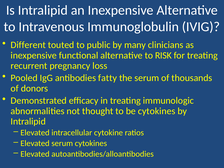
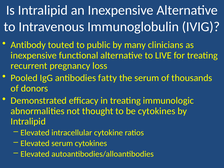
Different: Different -> Antibody (28, 45)
RISK: RISK -> LIVE (163, 55)
